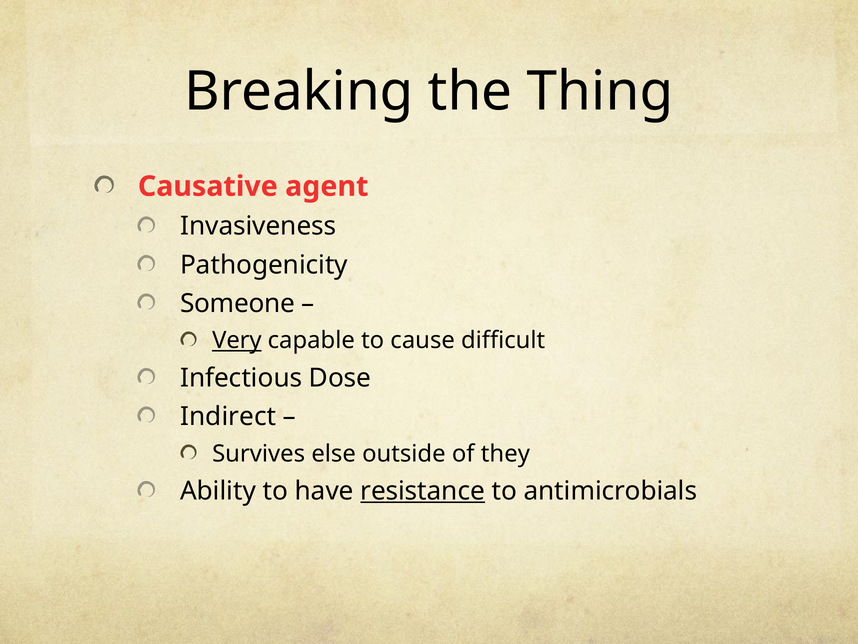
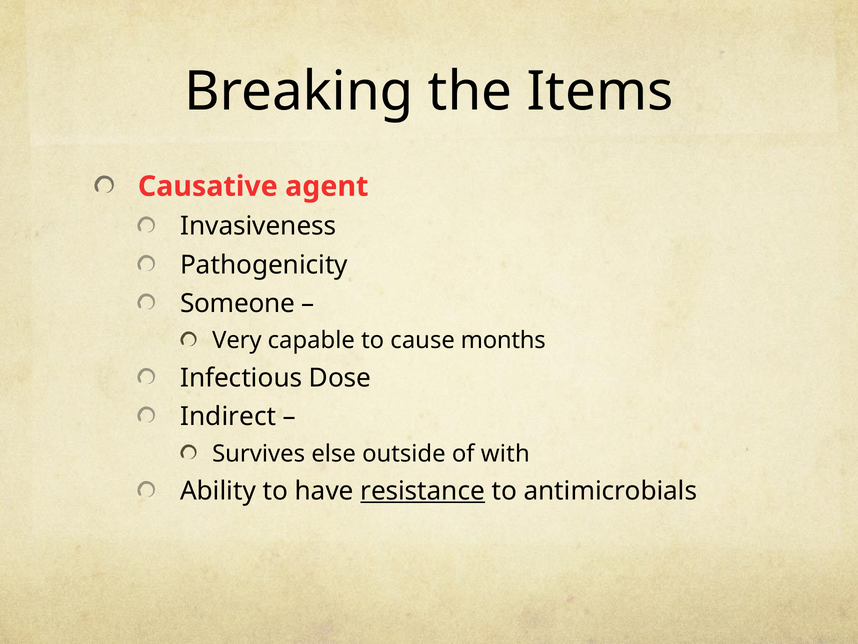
Thing: Thing -> Items (600, 92)
Very underline: present -> none (237, 340)
difficult: difficult -> months (503, 340)
they: they -> with (505, 453)
